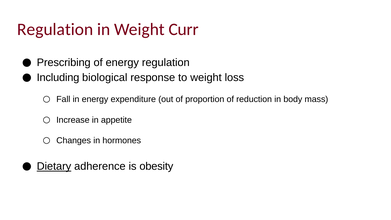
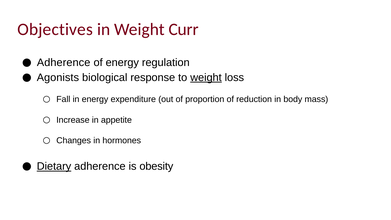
Regulation: Regulation -> Objectives (55, 29)
Prescribing: Prescribing -> Adherence (64, 62)
Including: Including -> Agonists (58, 77)
weight underline: none -> present (206, 77)
